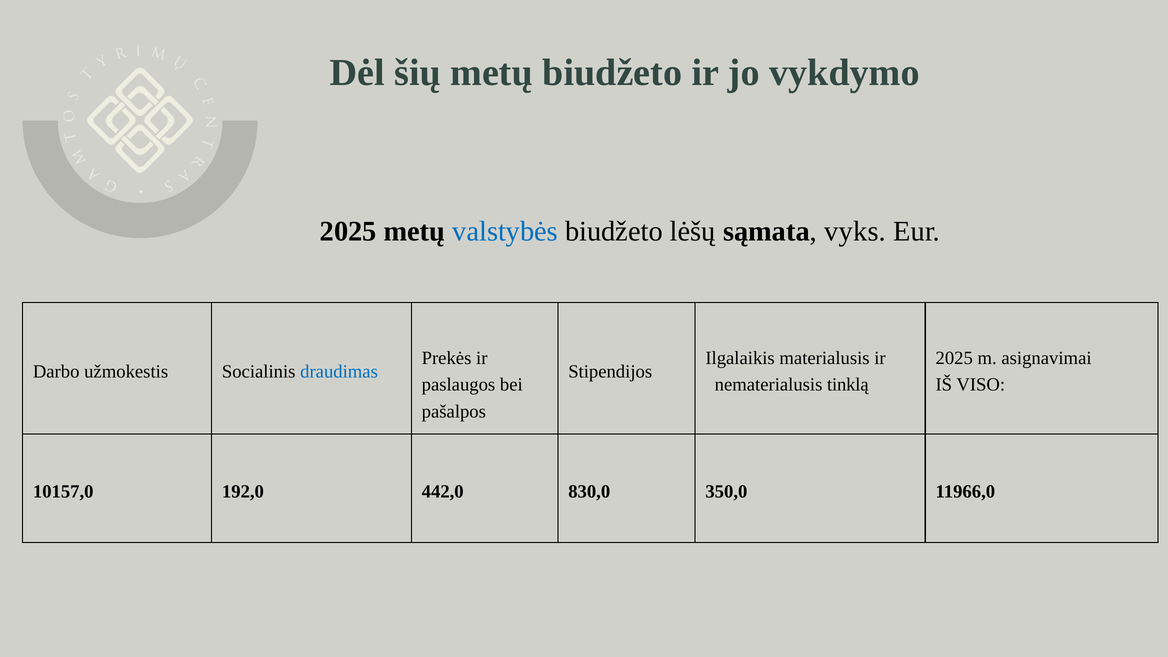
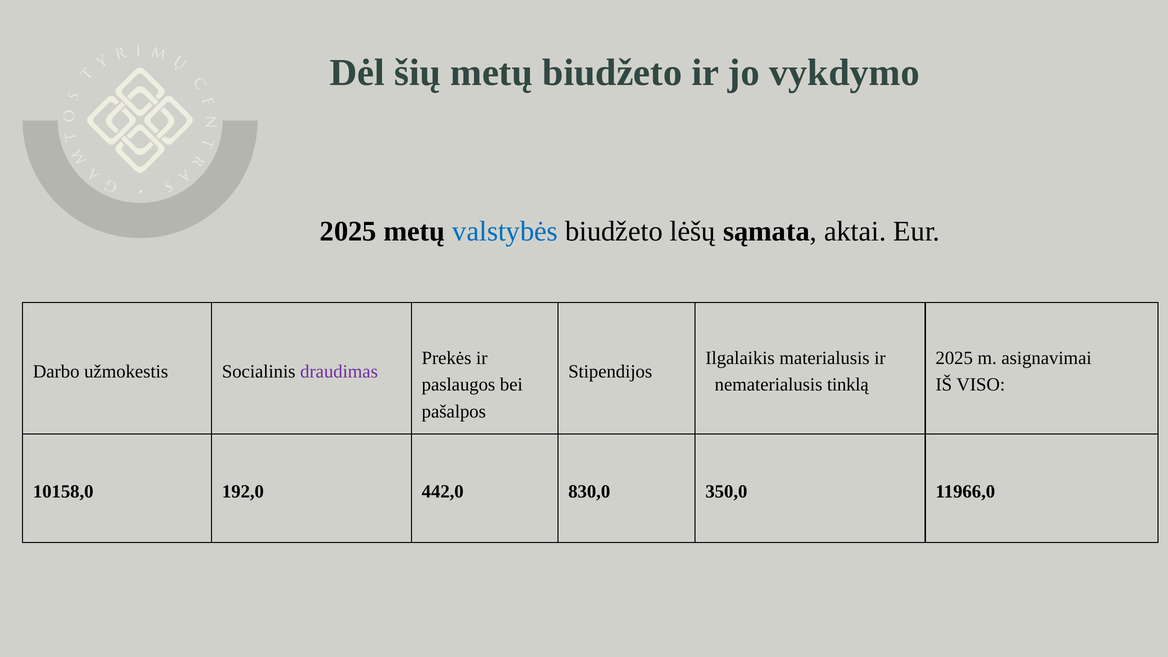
vyks: vyks -> aktai (855, 231)
draudimas colour: blue -> purple (339, 371)
10157,0: 10157,0 -> 10158,0 (63, 491)
